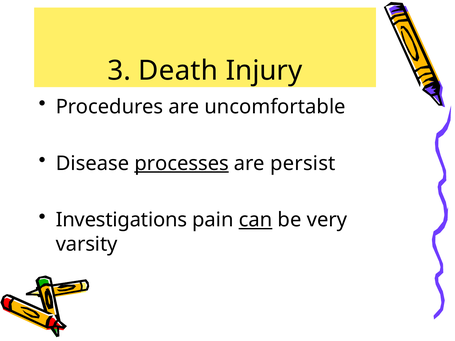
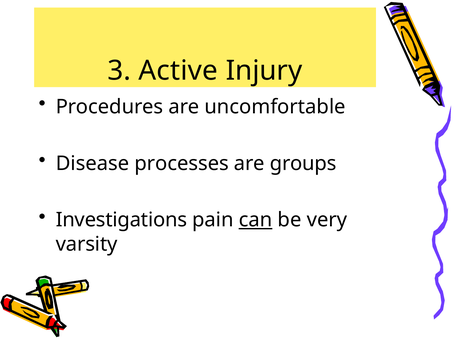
Death: Death -> Active (178, 71)
processes underline: present -> none (182, 163)
persist: persist -> groups (303, 163)
